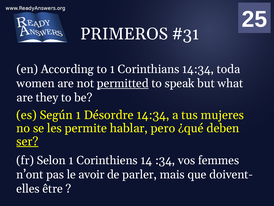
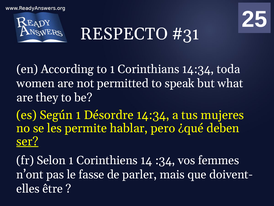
PRIMEROS: PRIMEROS -> RESPECTO (124, 34)
permitted underline: present -> none (123, 83)
avoir: avoir -> fasse (91, 174)
